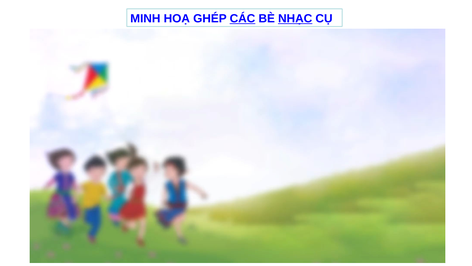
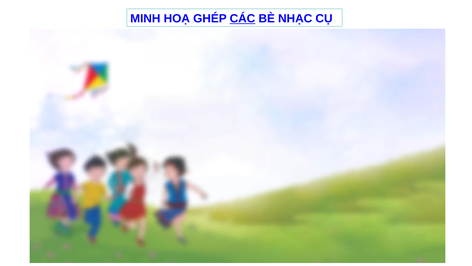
NHẠC underline: present -> none (295, 18)
